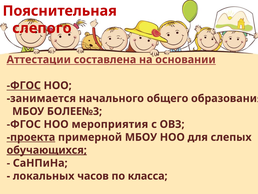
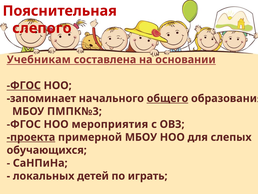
Аттестации: Аттестации -> Учебникам (39, 59)
занимается: занимается -> запоминает (41, 98)
общего underline: none -> present (167, 98)
БОЛЕЕ№3: БОЛЕЕ№3 -> ПМПК№3 (74, 111)
обучающихся underline: present -> none (47, 150)
часов: часов -> детей (93, 176)
класса: класса -> играть (148, 176)
